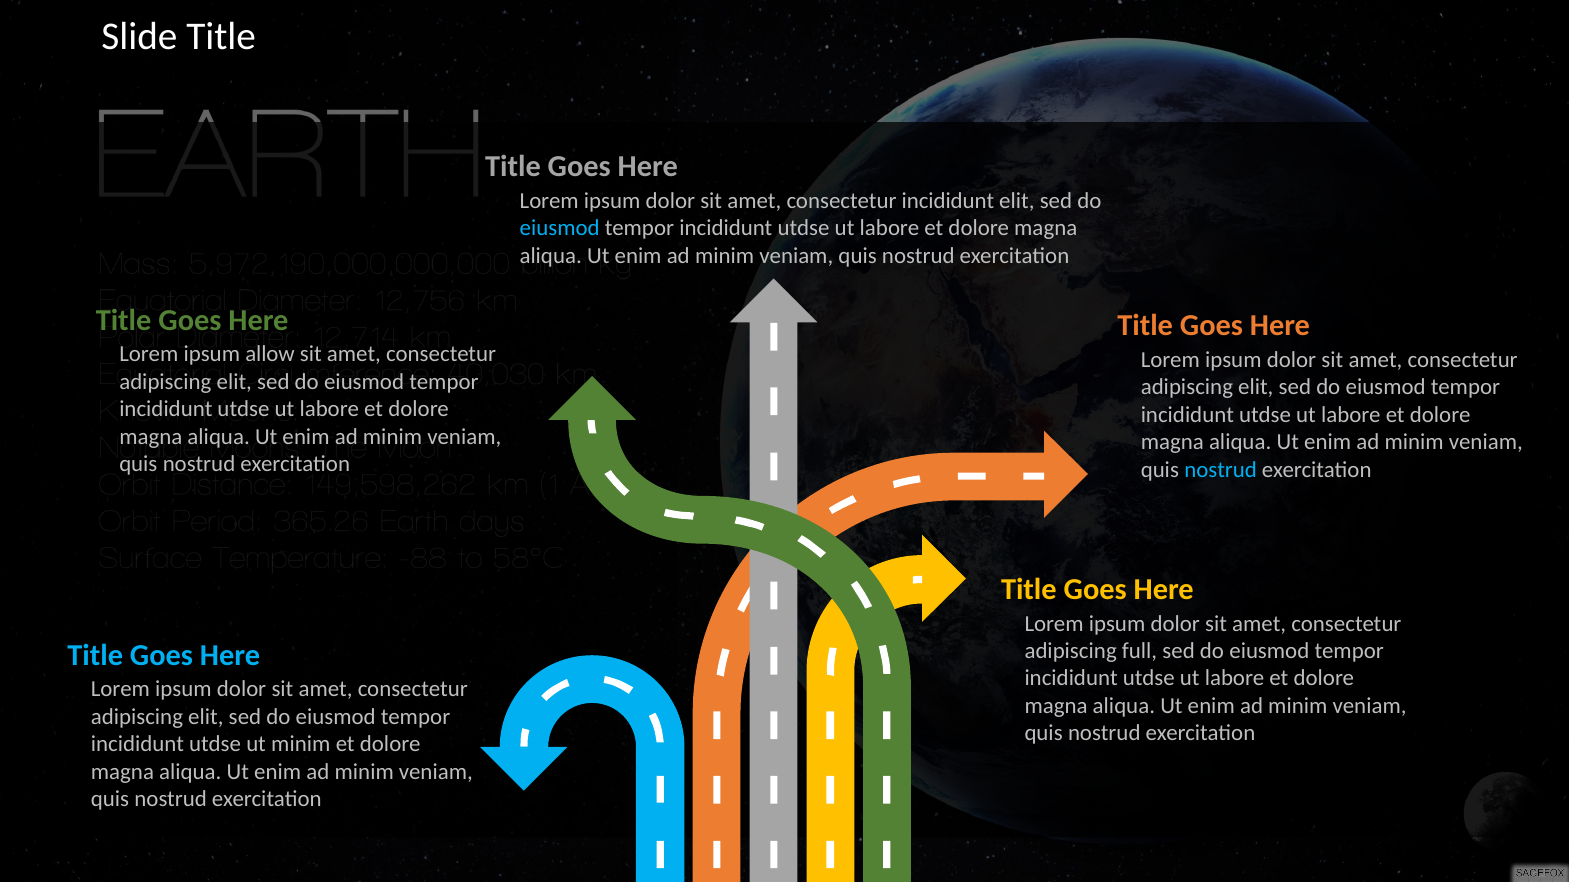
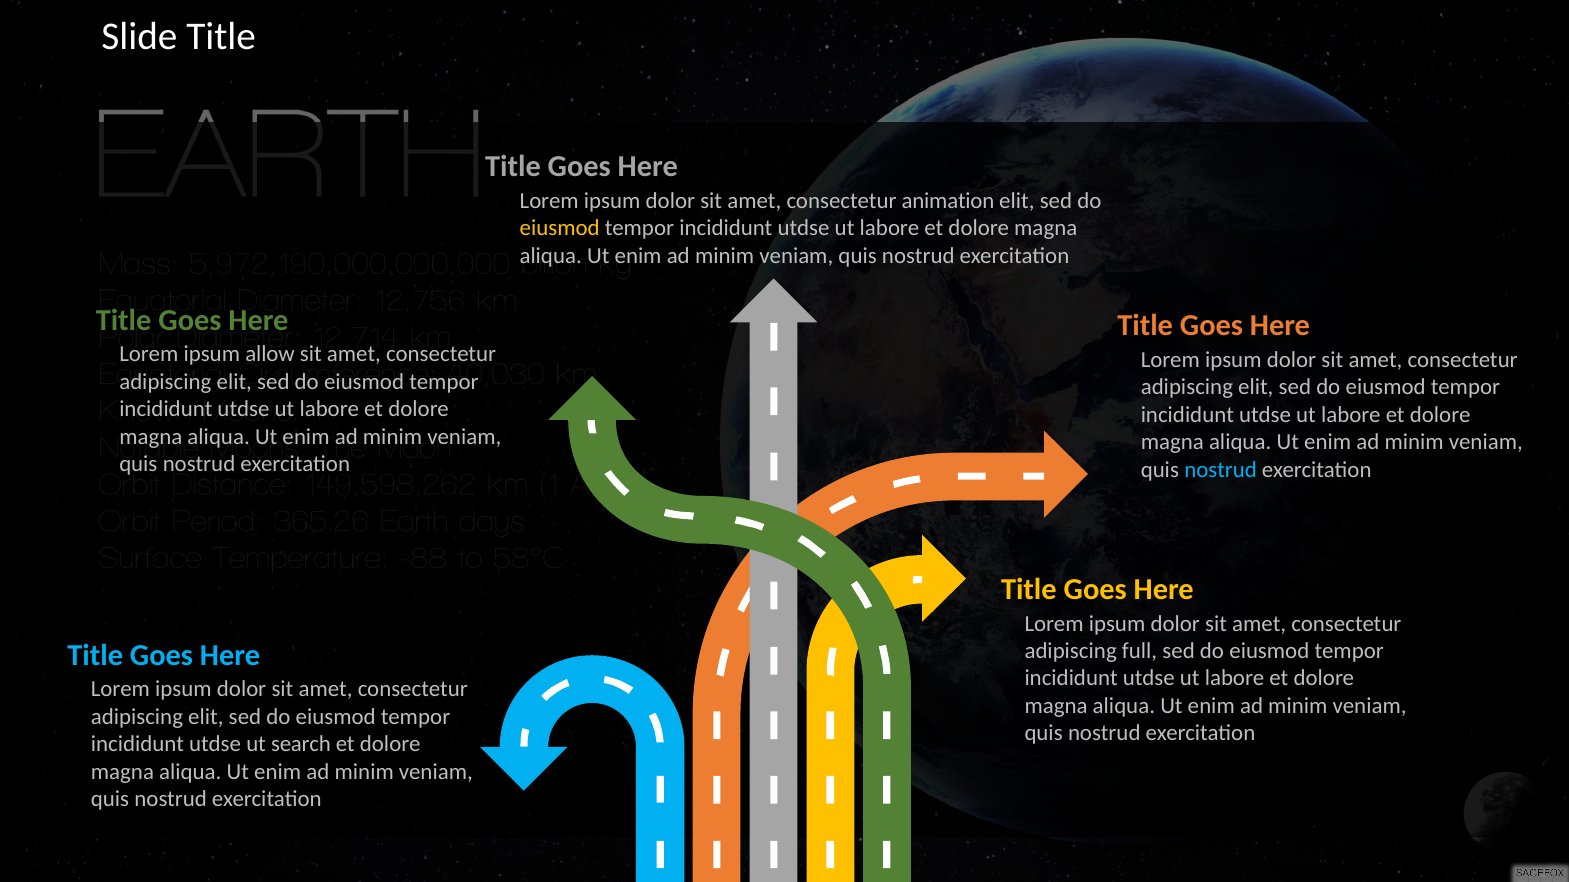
consectetur incididunt: incididunt -> animation (948, 201)
eiusmod colour: light blue -> yellow (560, 228)
ut minim: minim -> search (301, 745)
